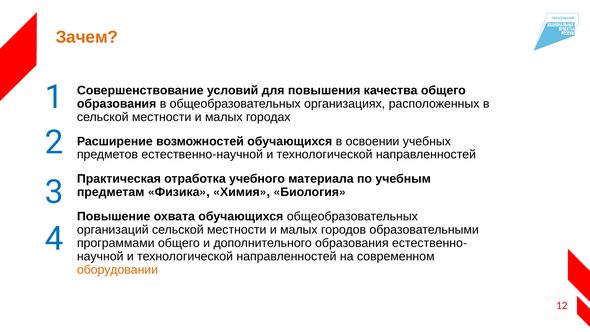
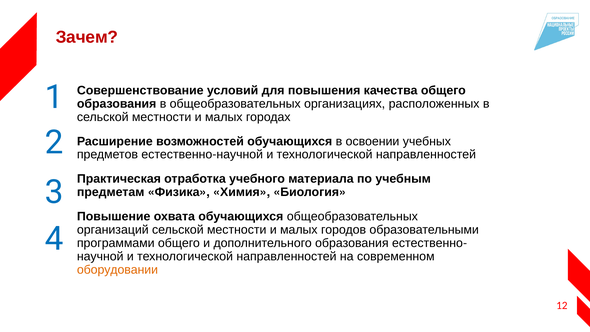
Зачем colour: orange -> red (87, 37)
